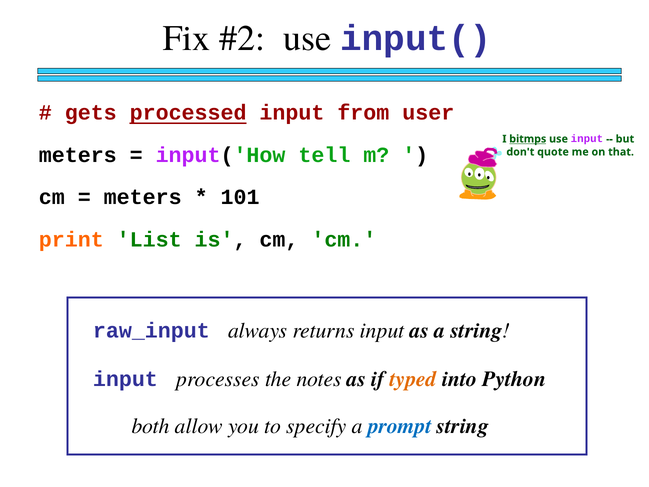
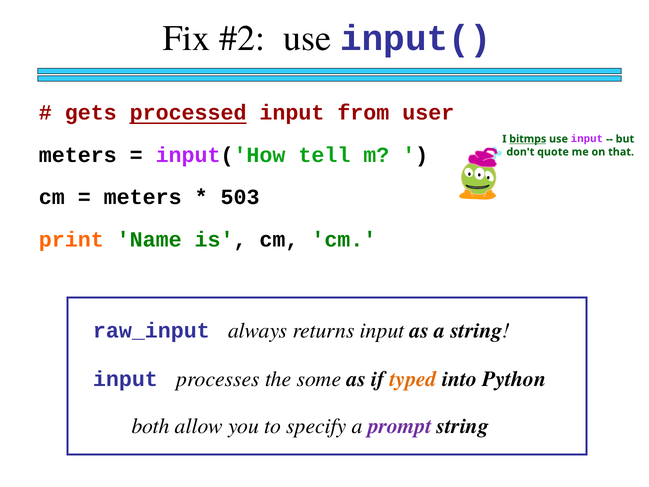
101: 101 -> 503 (240, 197)
List: List -> Name (149, 240)
notes: notes -> some (319, 379)
prompt colour: blue -> purple (400, 426)
